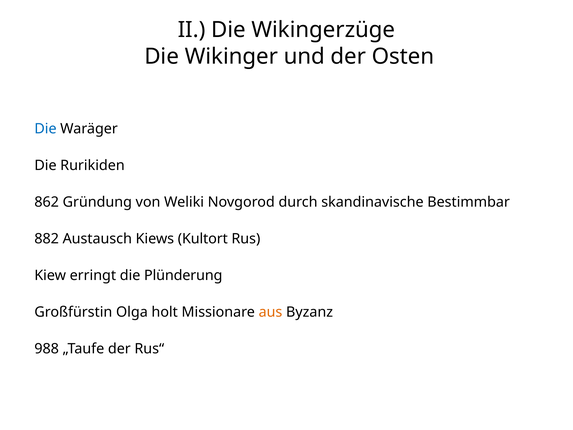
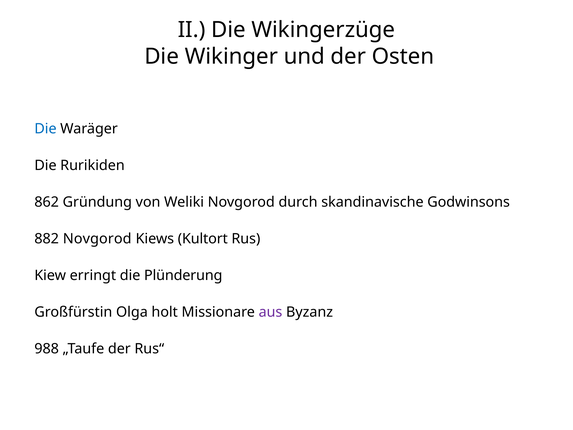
Bestimmbar: Bestimmbar -> Godwinsons (469, 202)
882 Austausch: Austausch -> Novgorod (97, 239)
aus colour: orange -> purple (270, 312)
